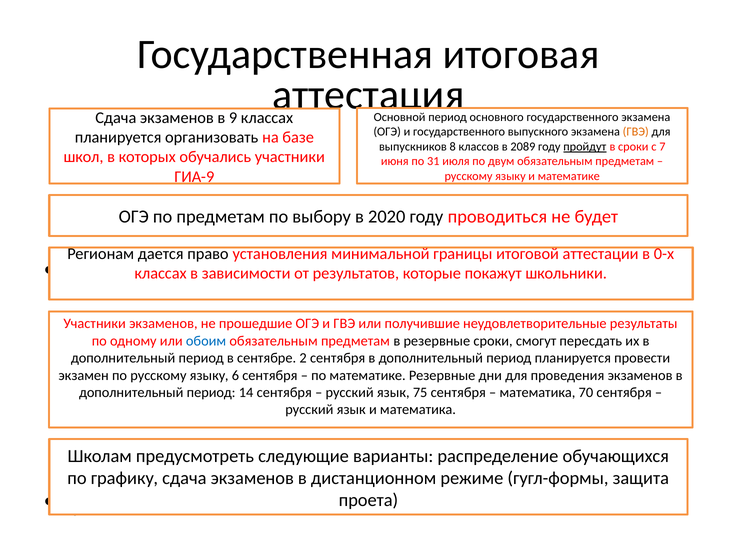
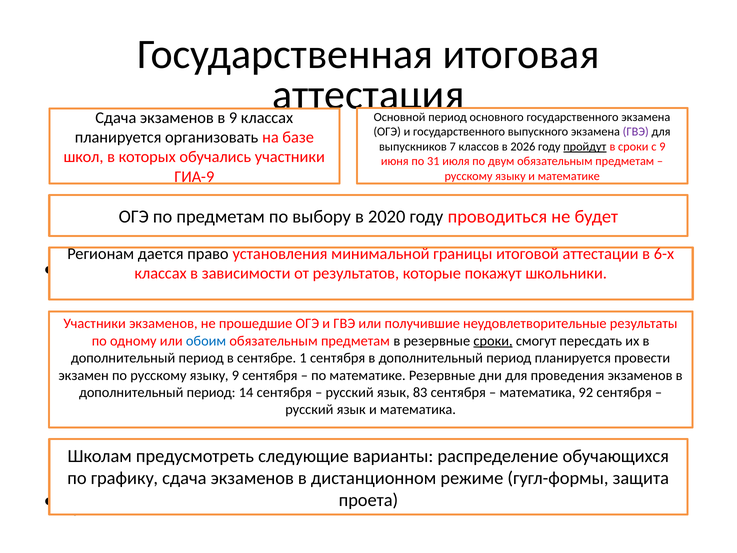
ГВЭ colour: orange -> purple (636, 132)
8: 8 -> 7 (453, 147)
2089: 2089 -> 2026 (523, 147)
с 7: 7 -> 9 (662, 147)
0-х: 0-х -> 6-х (664, 254)
сроки underline: none -> present (493, 341)
2: 2 -> 1 (303, 358)
языку 6: 6 -> 9 (235, 375)
75: 75 -> 83 (420, 392)
70: 70 -> 92 (586, 392)
